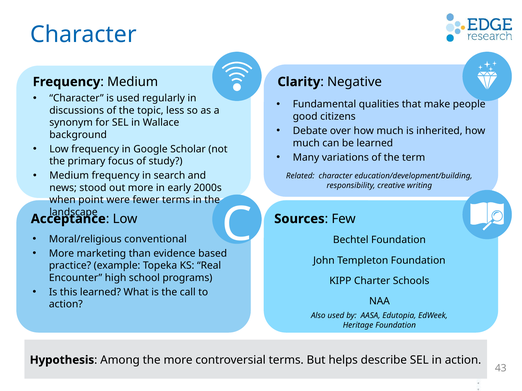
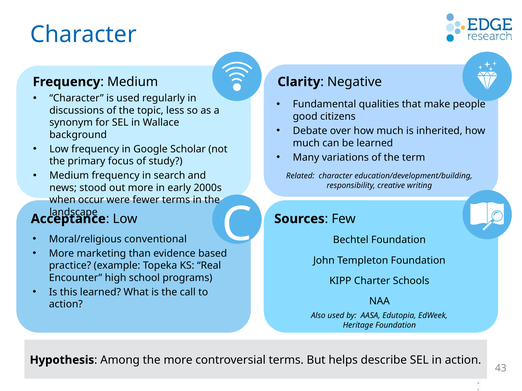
point: point -> occur (91, 200)
